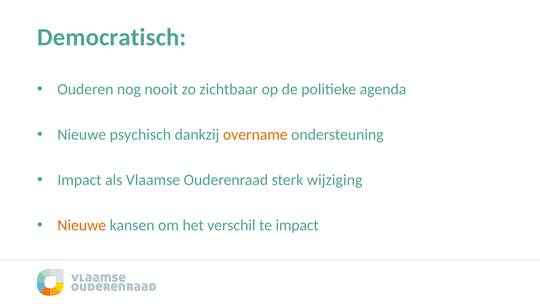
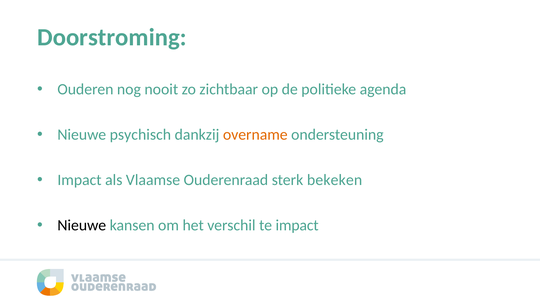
Democratisch: Democratisch -> Doorstroming (112, 37)
wijziging: wijziging -> bekeken (335, 180)
Nieuwe colour: orange -> black (82, 225)
